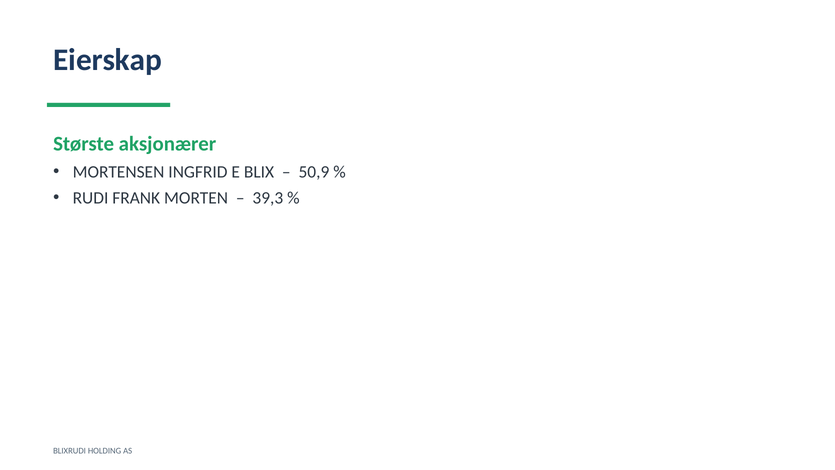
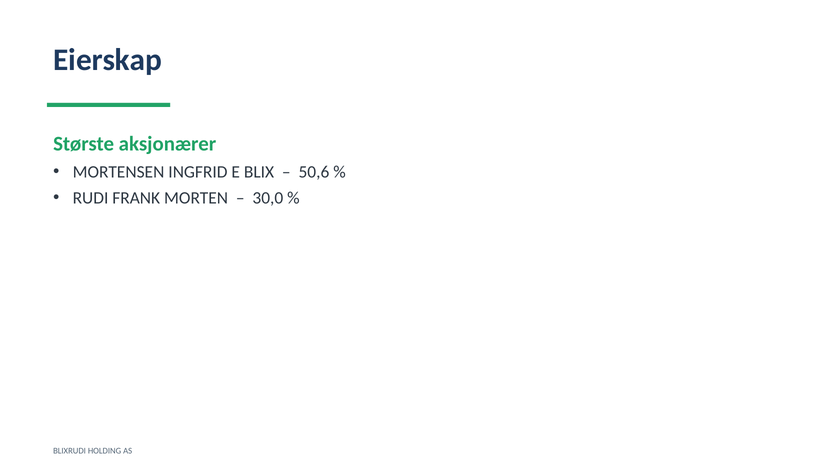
50,9: 50,9 -> 50,6 (314, 172)
39,3: 39,3 -> 30,0 (268, 198)
